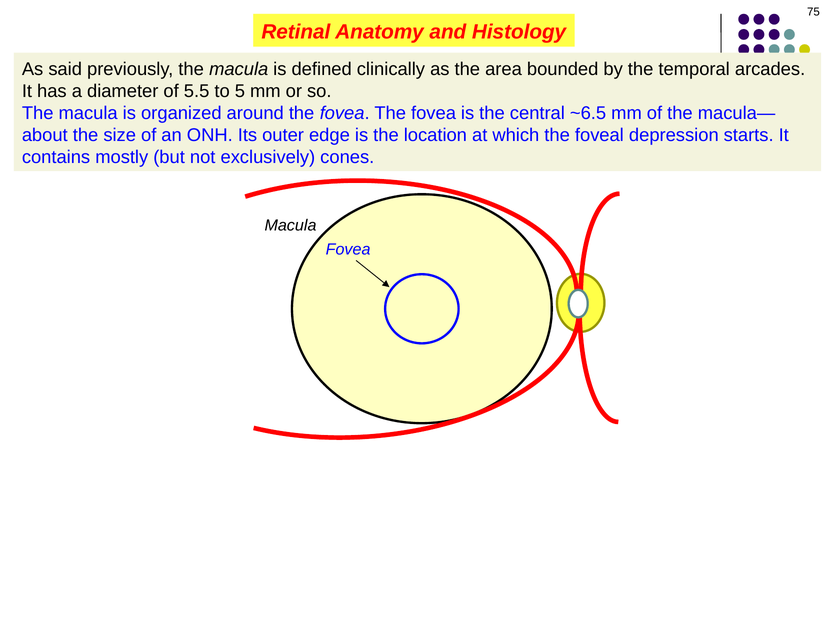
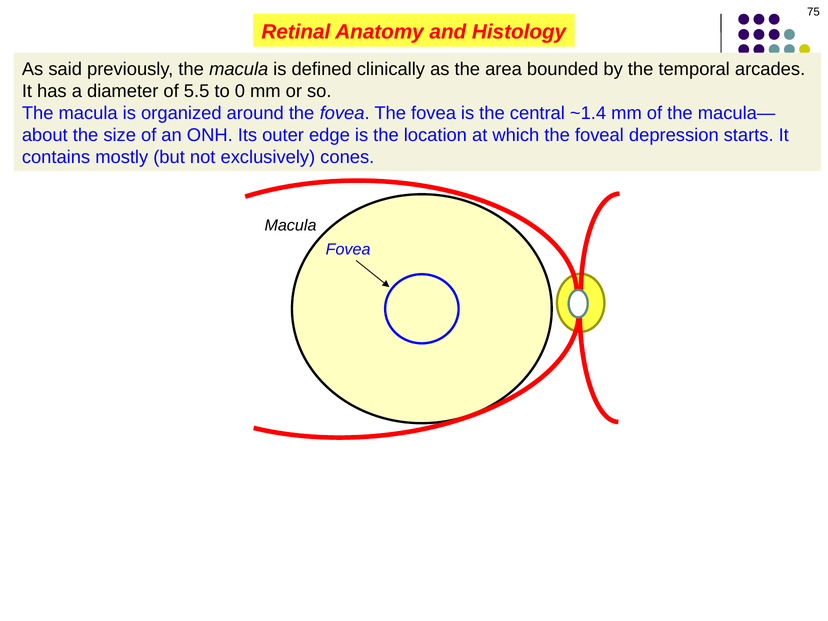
5: 5 -> 0 (240, 91)
~6.5: ~6.5 -> ~1.4 (588, 113)
